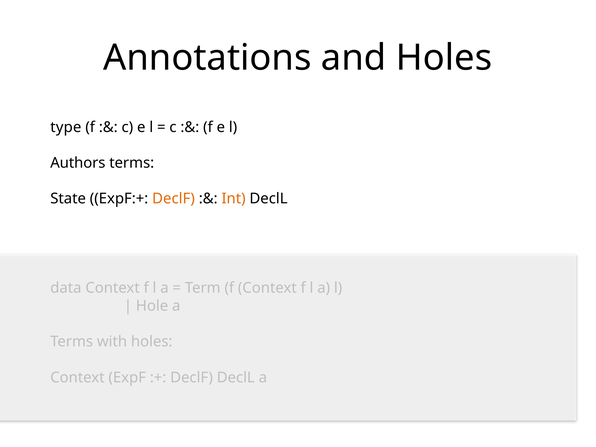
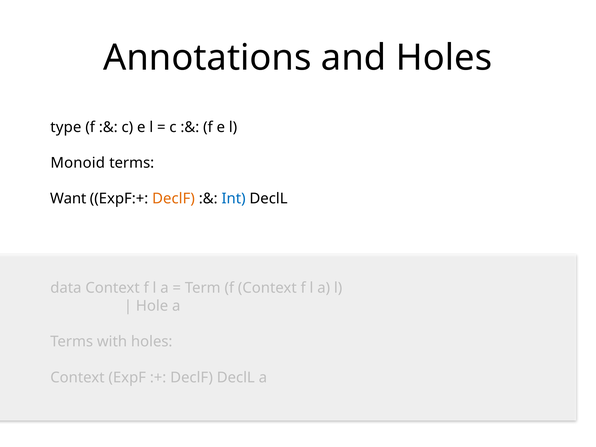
Authors: Authors -> Monoid (78, 163)
State: State -> Want (68, 199)
Int colour: orange -> blue (234, 199)
